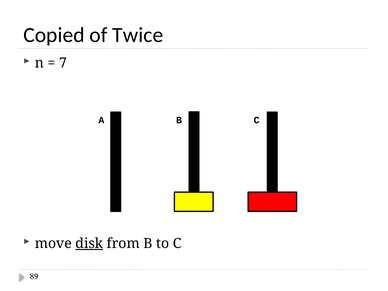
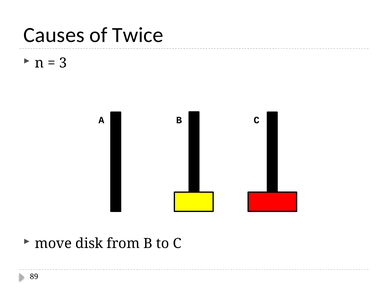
Copied: Copied -> Causes (54, 35)
7: 7 -> 3 (63, 63)
disk underline: present -> none (89, 243)
